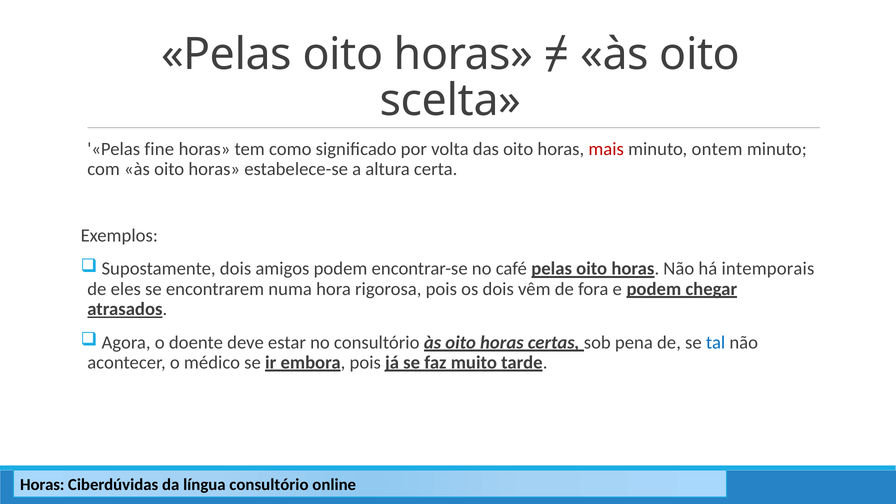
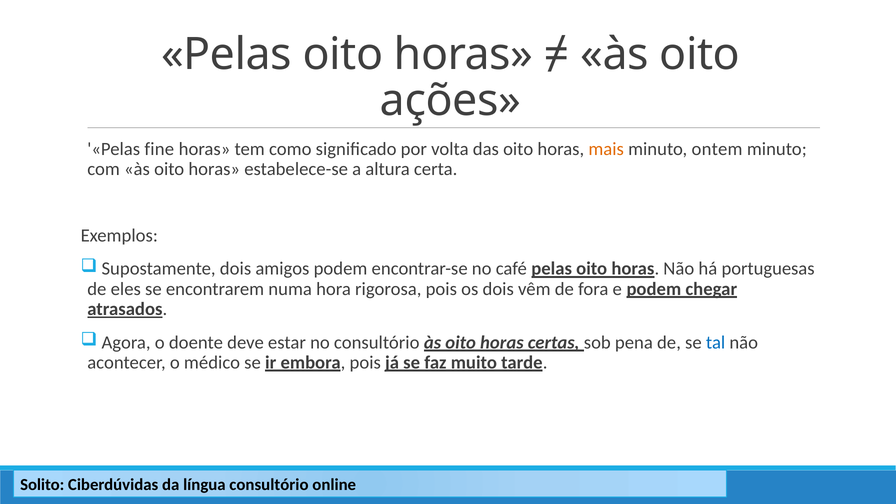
scelta: scelta -> ações (450, 100)
mais colour: red -> orange (606, 149)
intemporais: intemporais -> portuguesas (768, 269)
Horas: Horas -> Solito (42, 485)
